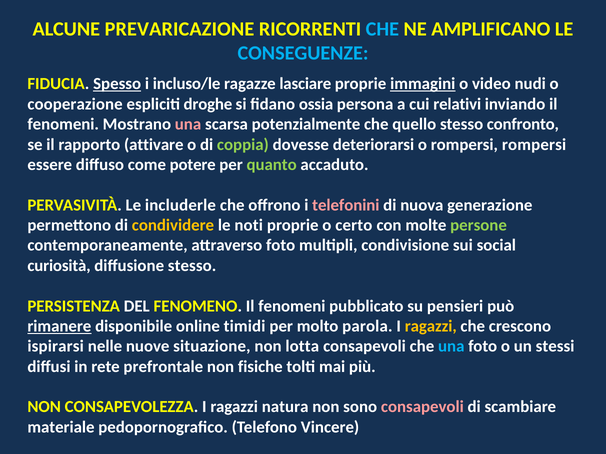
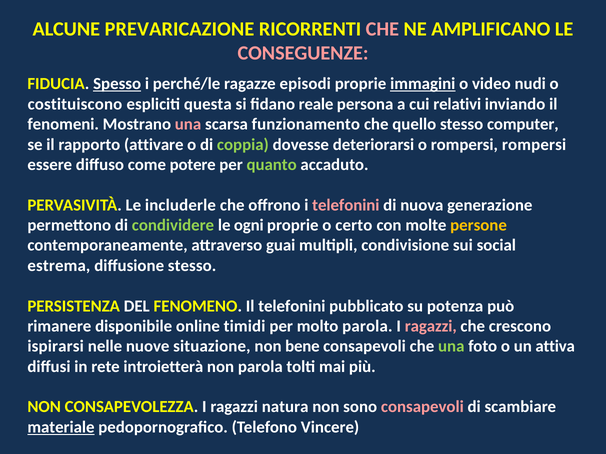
CHE colour: light blue -> pink (382, 29)
CONSEGUENZE colour: light blue -> pink (303, 53)
incluso/le: incluso/le -> perché/le (187, 84)
lasciare: lasciare -> episodi (305, 84)
cooperazione: cooperazione -> costituiscono (75, 104)
droghe: droghe -> questa (208, 104)
ossia: ossia -> reale (316, 104)
potenzialmente: potenzialmente -> funzionamento (306, 124)
confronto: confronto -> computer (523, 124)
condividere colour: yellow -> light green (173, 225)
noti: noti -> ogni (249, 225)
persone colour: light green -> yellow (479, 225)
attraverso foto: foto -> guai (281, 246)
curiosità: curiosità -> estrema (59, 266)
FENOMENO Il fenomeni: fenomeni -> telefonini (292, 306)
pensieri: pensieri -> potenza (455, 306)
rimanere underline: present -> none (59, 327)
ragazzi colour: yellow -> pink (431, 327)
lotta: lotta -> bene (302, 347)
una colour: light blue -> light green (451, 347)
stessi: stessi -> attiva (555, 347)
prefrontale: prefrontale -> introietterà (163, 367)
non fisiche: fisiche -> parola (260, 367)
materiale underline: none -> present (61, 428)
